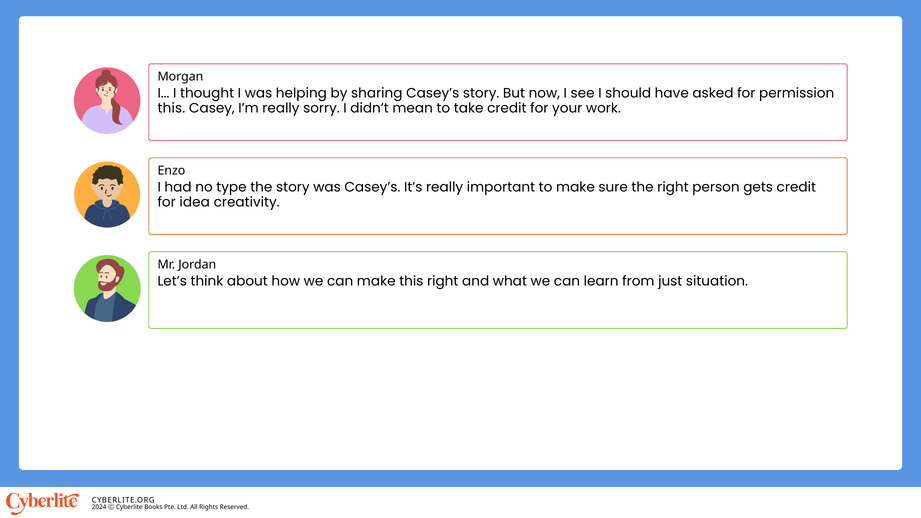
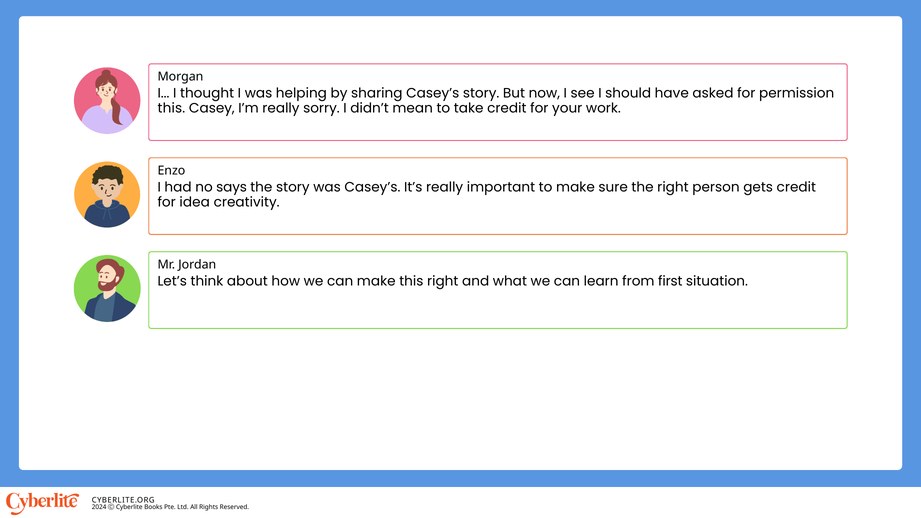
type: type -> says (232, 187)
just: just -> first (670, 281)
